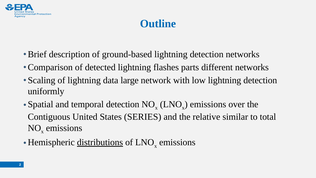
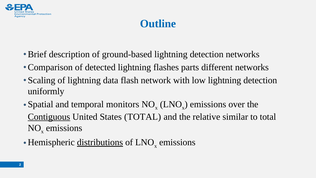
large: large -> flash (130, 80)
temporal detection: detection -> monitors (123, 104)
Contiguous underline: none -> present (49, 117)
States SERIES: SERIES -> TOTAL (143, 117)
